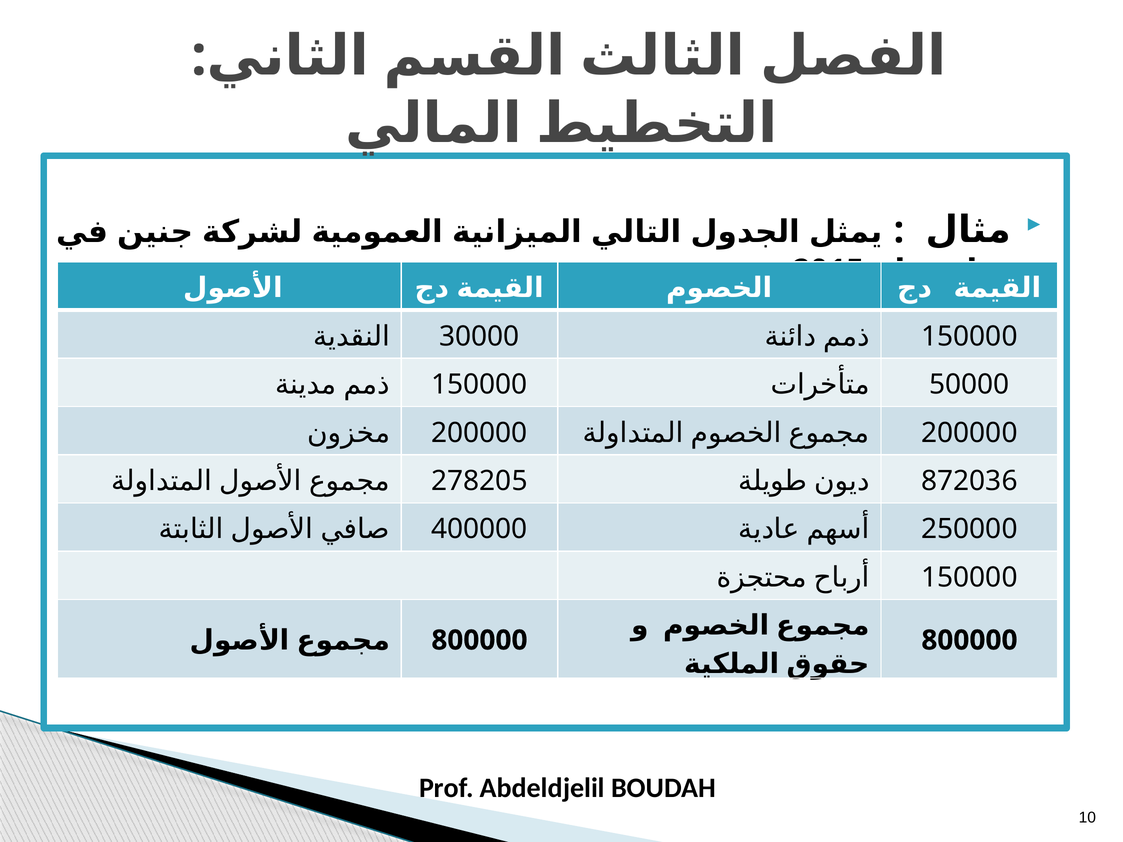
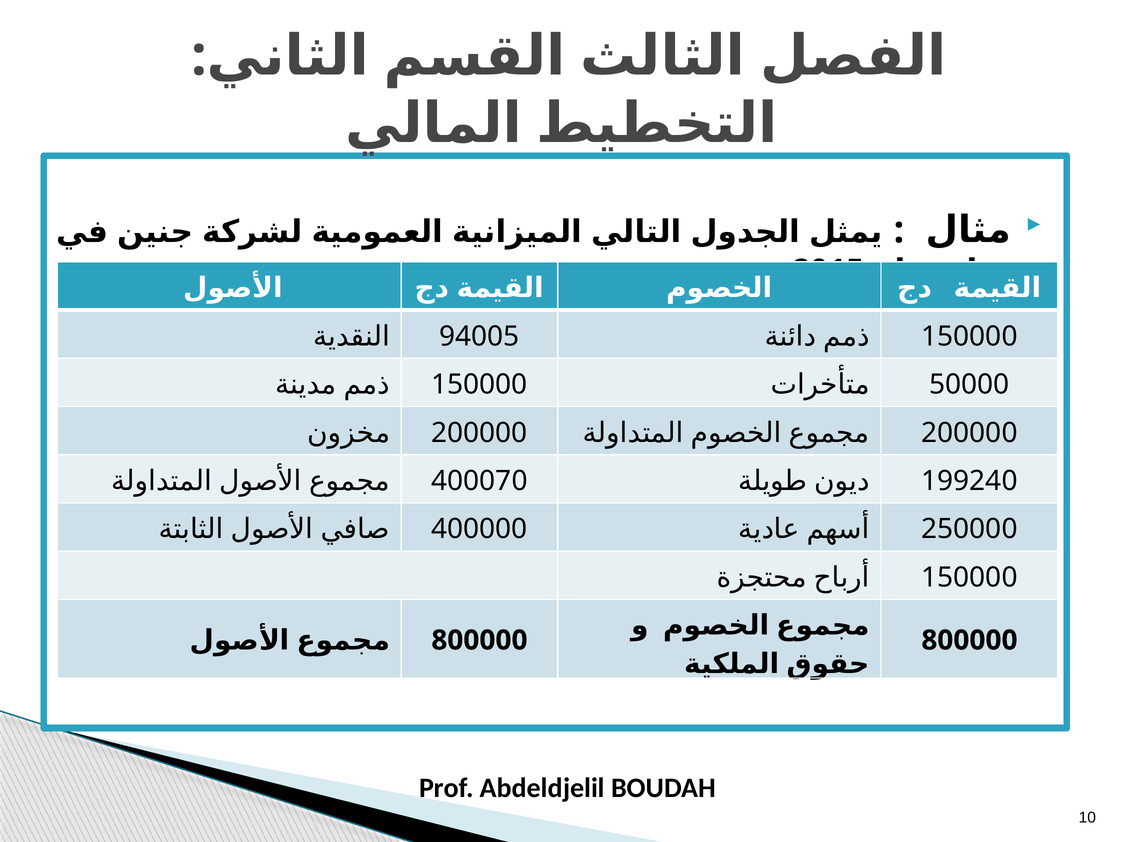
30000: 30000 -> 94005 (479, 336)
278205: 278205 -> 400070 (479, 481)
872036: 872036 -> 199240 (969, 481)
